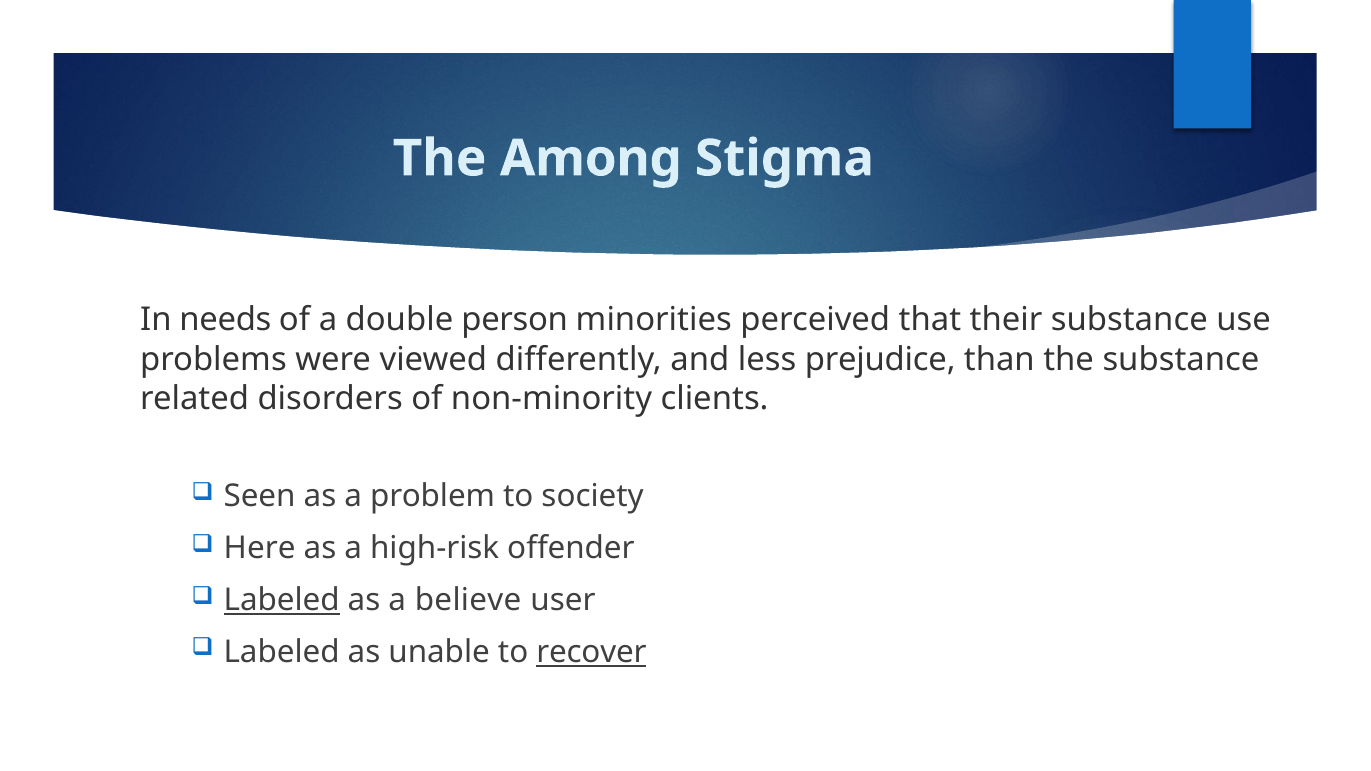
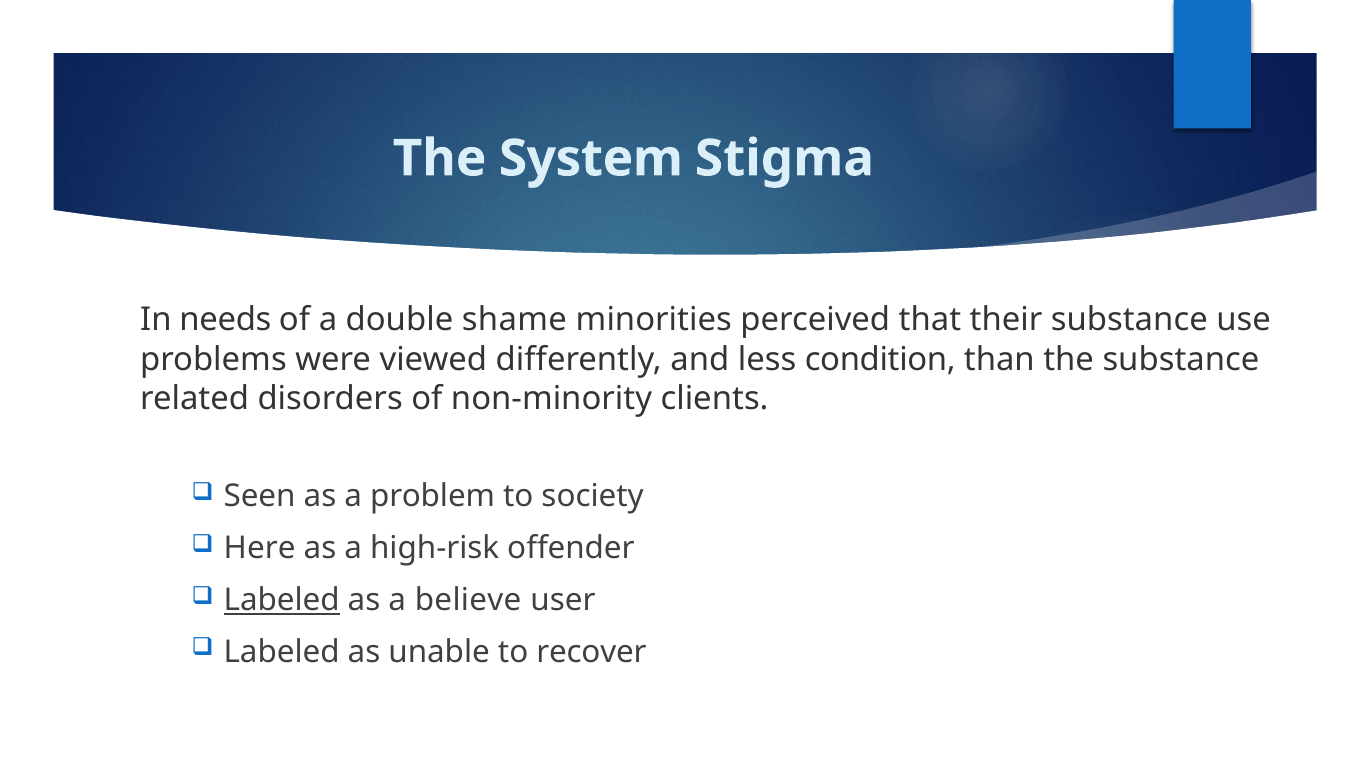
Among: Among -> System (591, 159)
person: person -> shame (514, 320)
prejudice: prejudice -> condition (880, 359)
recover underline: present -> none (591, 652)
